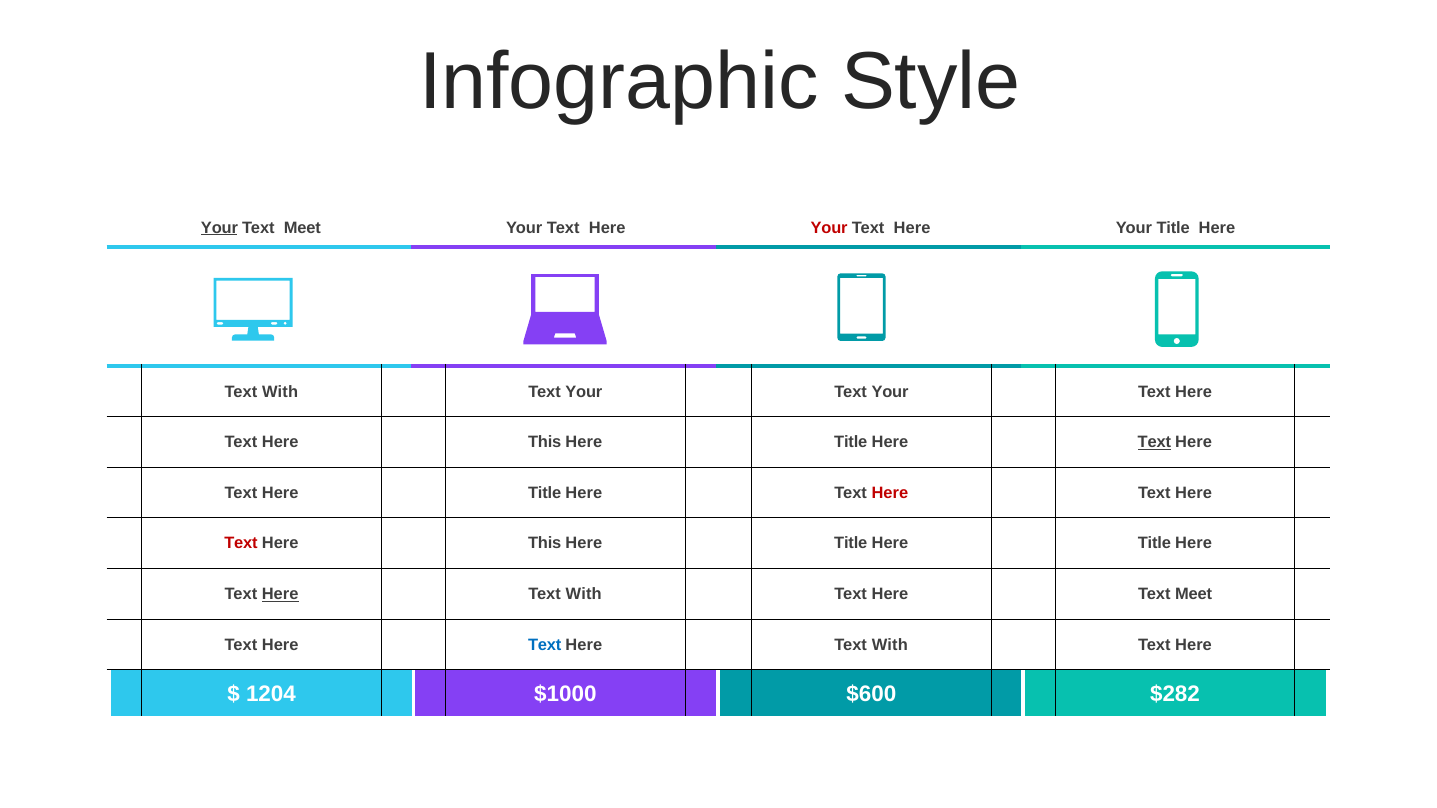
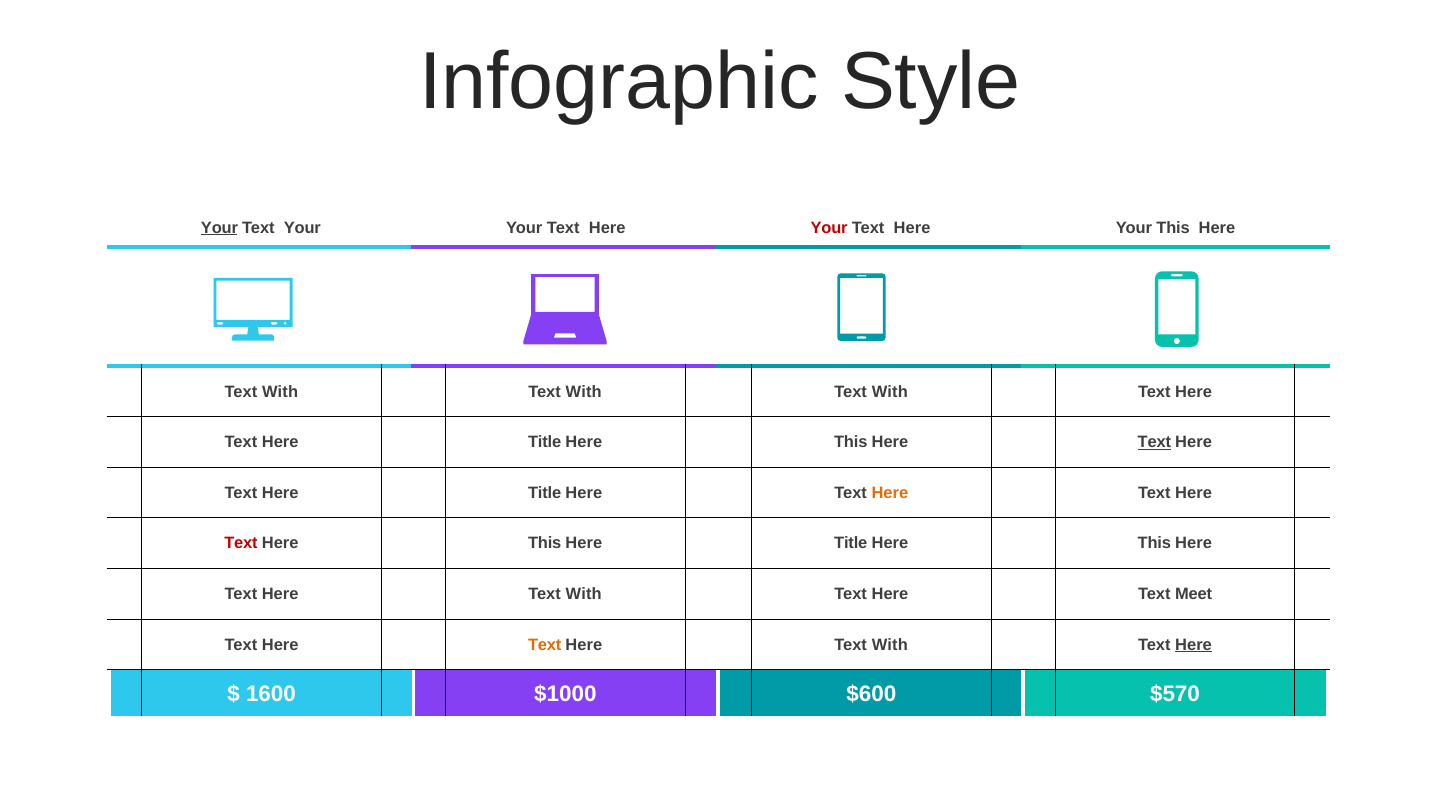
Meet: Meet -> Your (302, 228)
Your Title: Title -> This (1173, 228)
Your: Your -> With (584, 392)
Your: Your -> With (890, 392)
This: This -> Title (545, 442)
Title: Title -> This (851, 442)
Here colour: red -> orange (890, 493)
Title: Title -> This (1154, 544)
Here underline: present -> none (280, 594)
Text colour: blue -> orange (545, 645)
Here underline: none -> present (1194, 645)
1204: 1204 -> 1600 (271, 695)
$282: $282 -> $570 (1175, 695)
